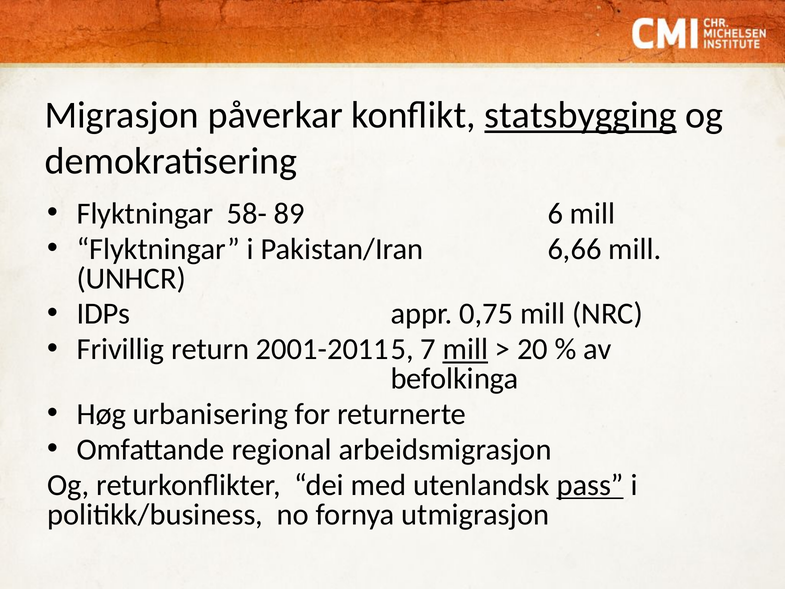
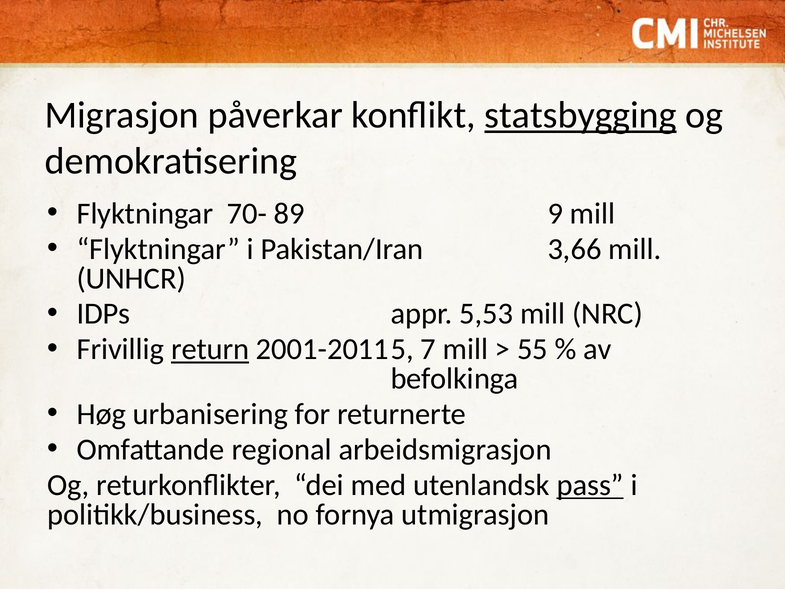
58-: 58- -> 70- (247, 214)
6: 6 -> 9 (555, 214)
6,66: 6,66 -> 3,66 (575, 249)
0,75: 0,75 -> 5,53 (486, 314)
return underline: none -> present (210, 349)
mill underline: present -> none (465, 349)
20: 20 -> 55 (532, 349)
